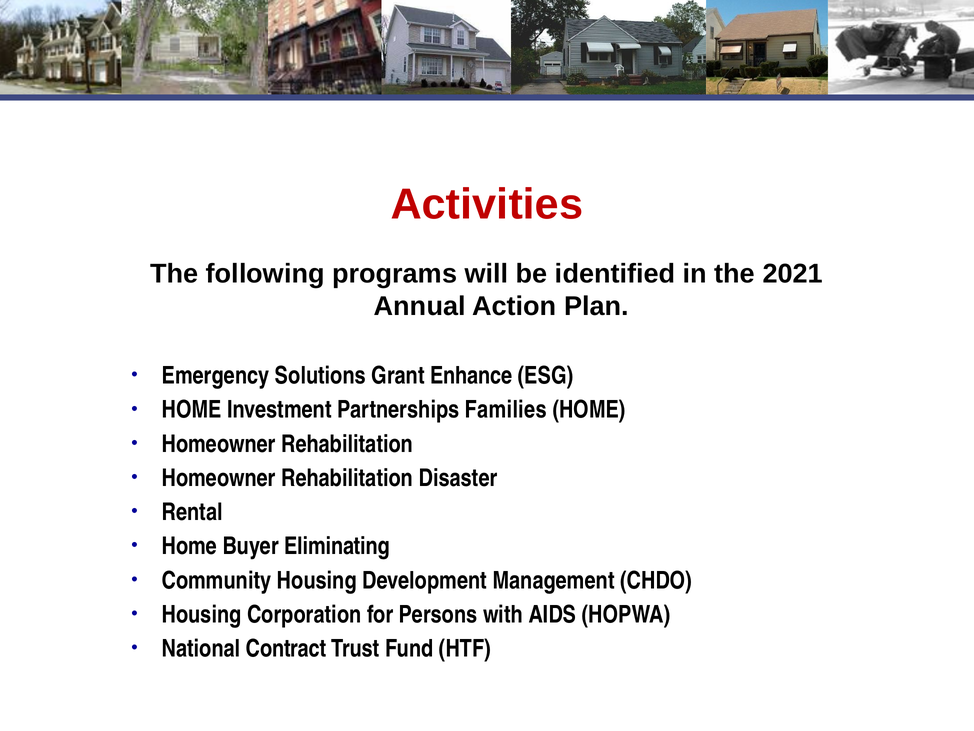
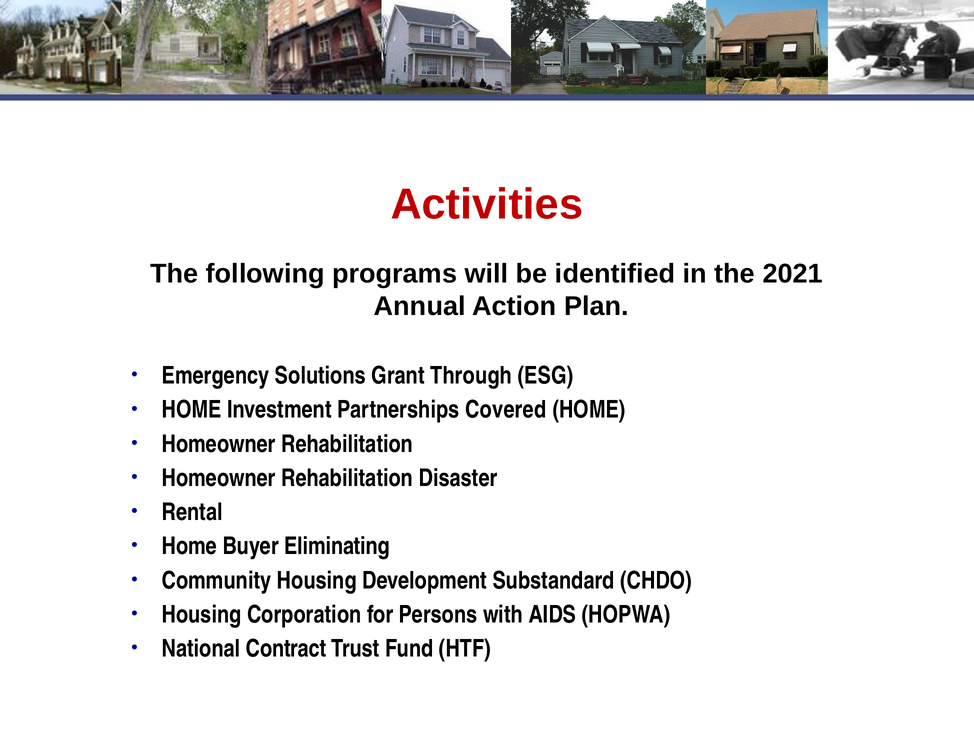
Enhance: Enhance -> Through (471, 376)
Families: Families -> Covered (506, 410)
Management: Management -> Substandard (554, 580)
